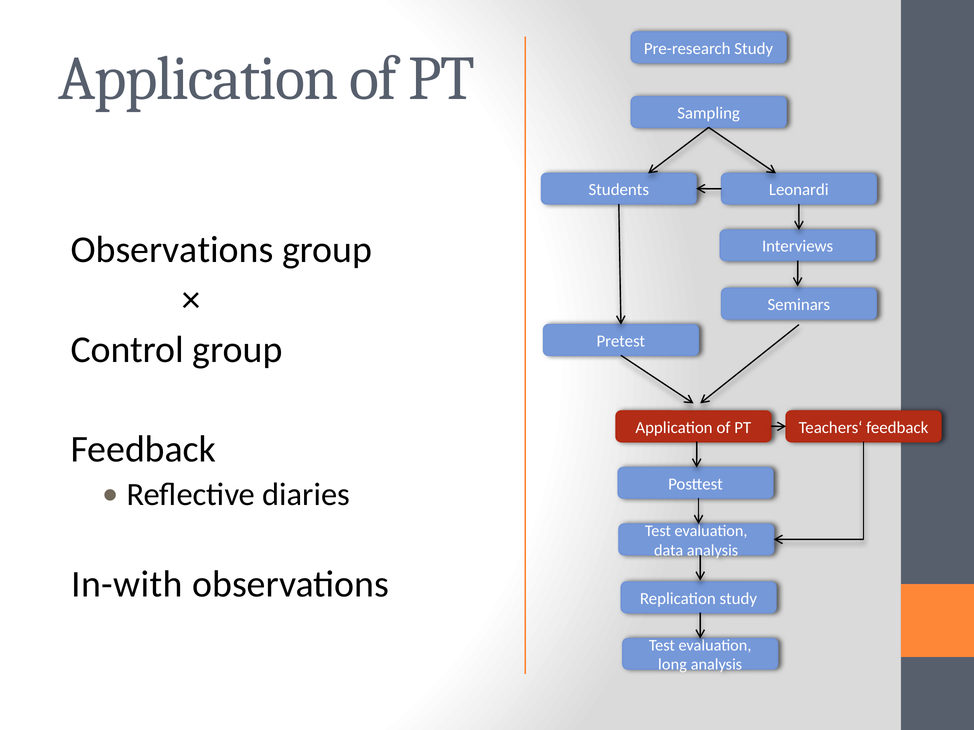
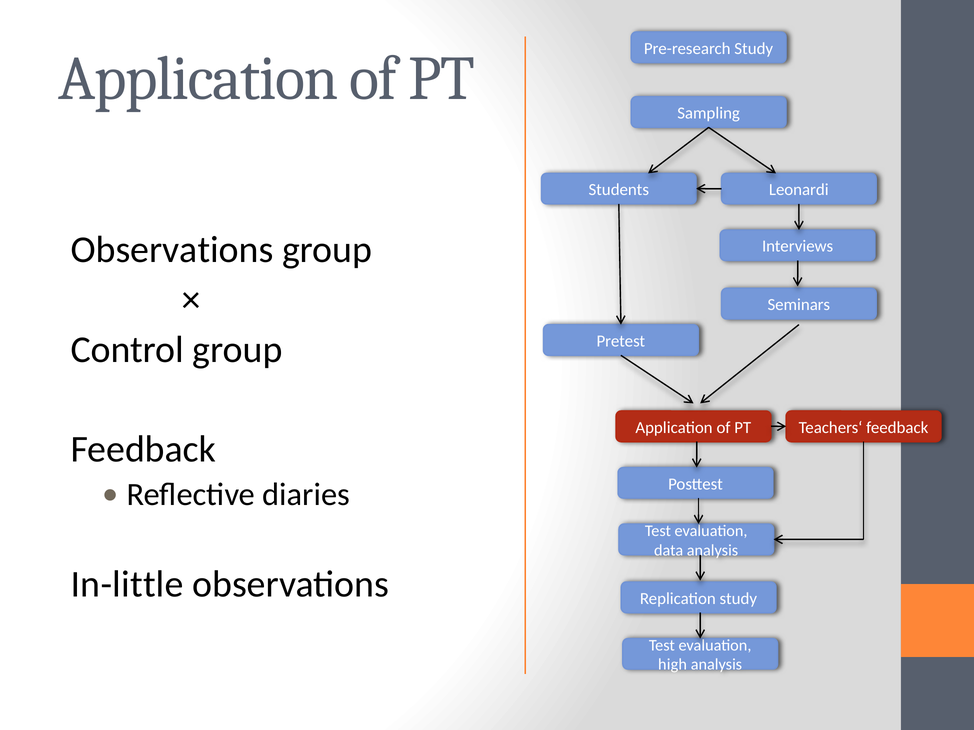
In-with: In-with -> In-little (127, 585)
long: long -> high (673, 665)
